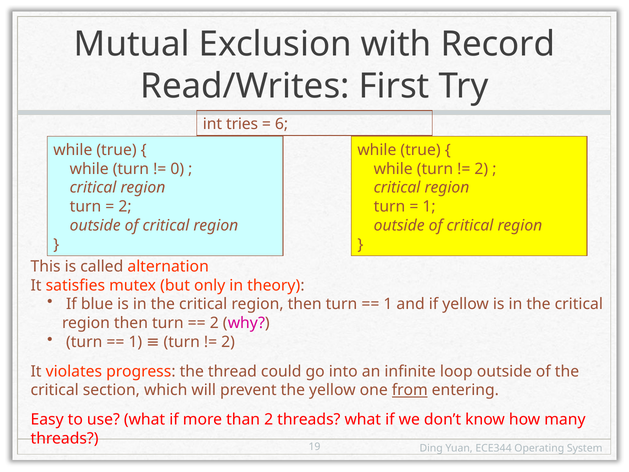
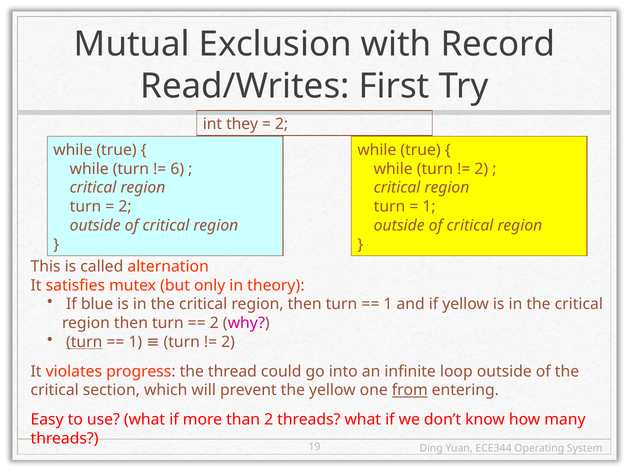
tries: tries -> they (242, 124)
6: 6 -> 2 (282, 124)
0: 0 -> 6 (177, 169)
turn underline: none -> present (84, 342)
